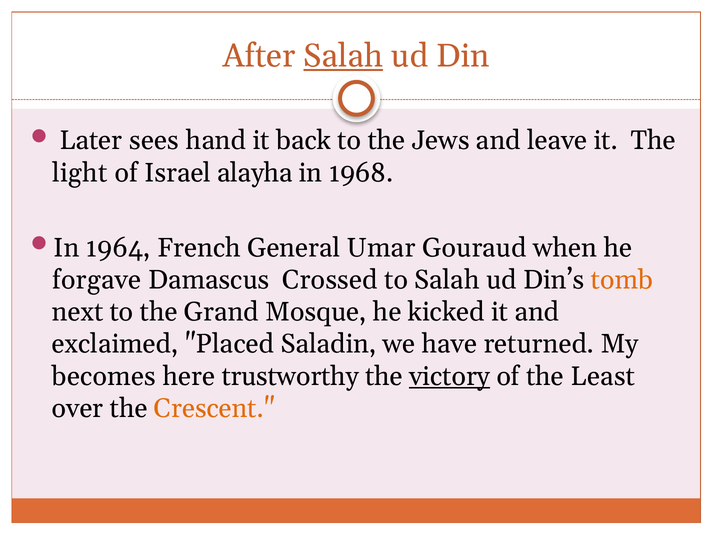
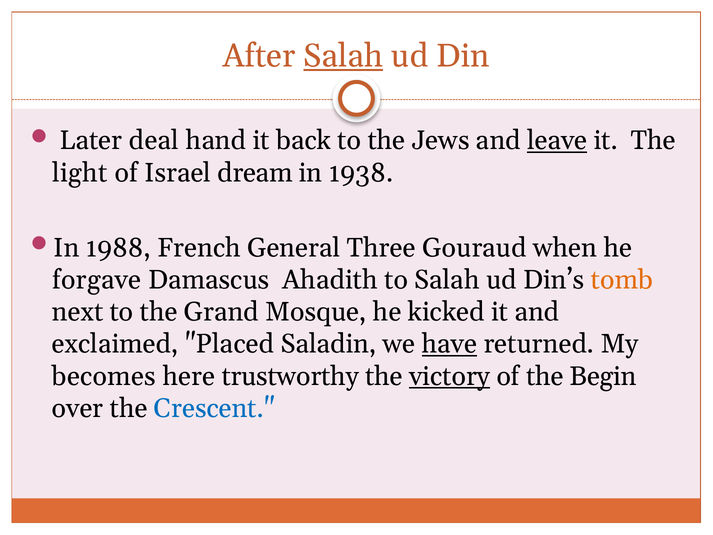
sees: sees -> deal (154, 141)
leave underline: none -> present (557, 141)
alayha: alayha -> dream (255, 173)
1968: 1968 -> 1938 (361, 173)
1964: 1964 -> 1988 (118, 248)
Umar: Umar -> Three (381, 248)
Crossed: Crossed -> Ahadith (330, 280)
have underline: none -> present (449, 344)
Least: Least -> Begin (603, 376)
Crescent colour: orange -> blue (214, 408)
